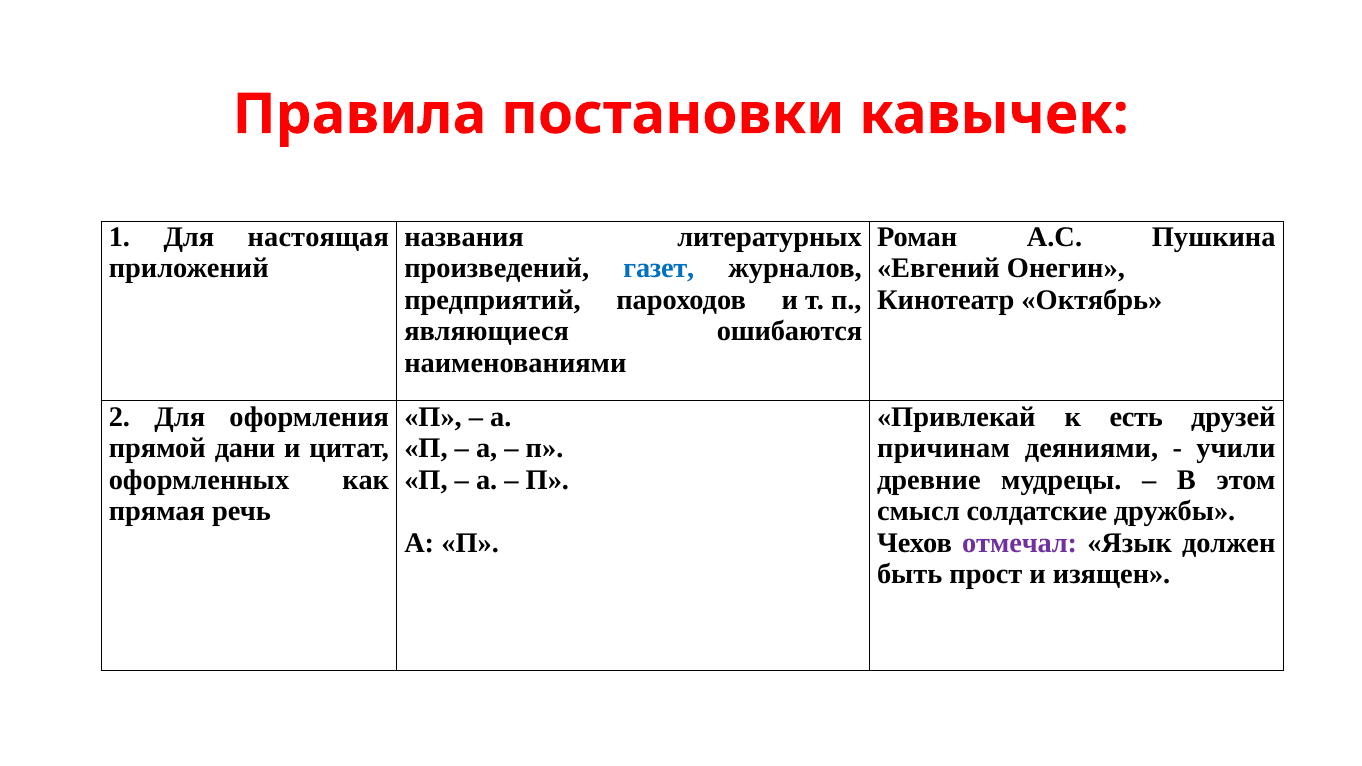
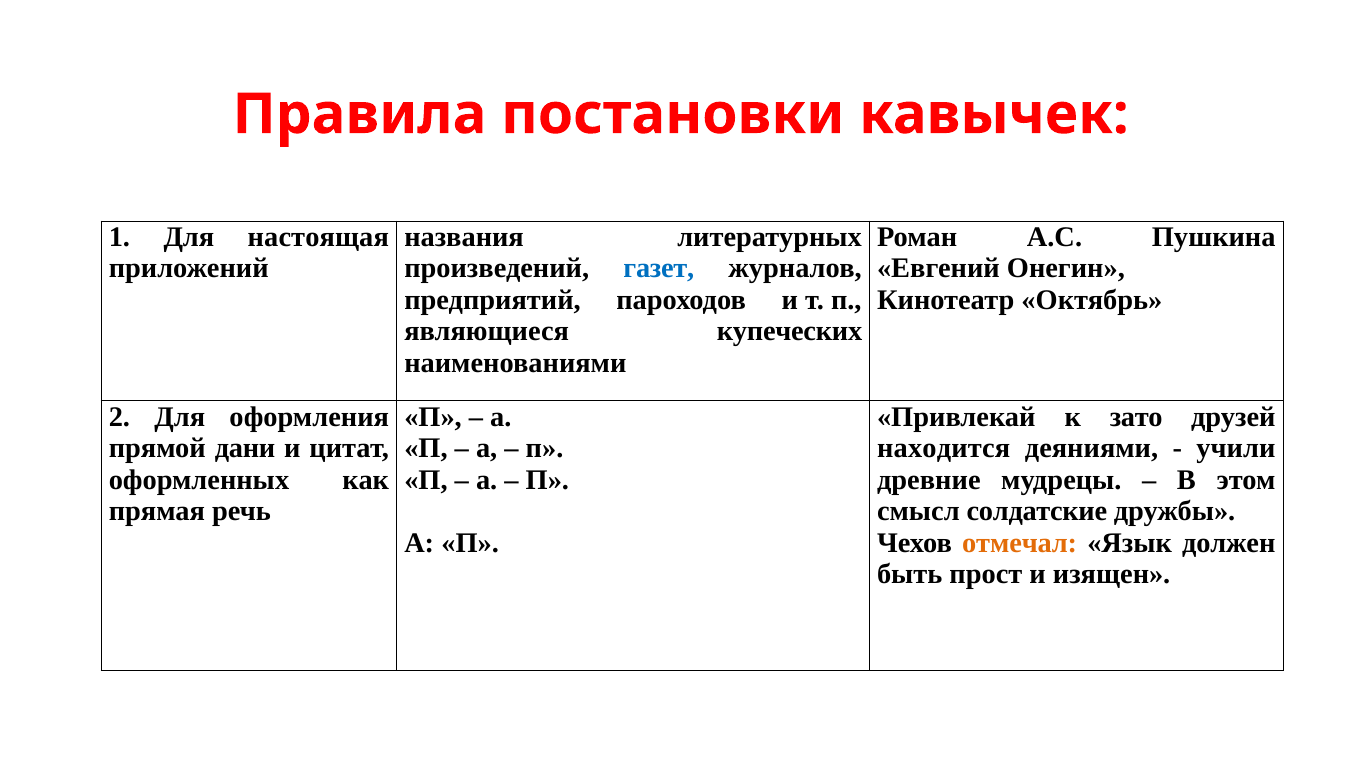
ошибаются: ошибаются -> купеческих (790, 332)
есть: есть -> зато (1136, 417)
причинам: причинам -> находится (944, 448)
отмечал colour: purple -> orange (1020, 543)
